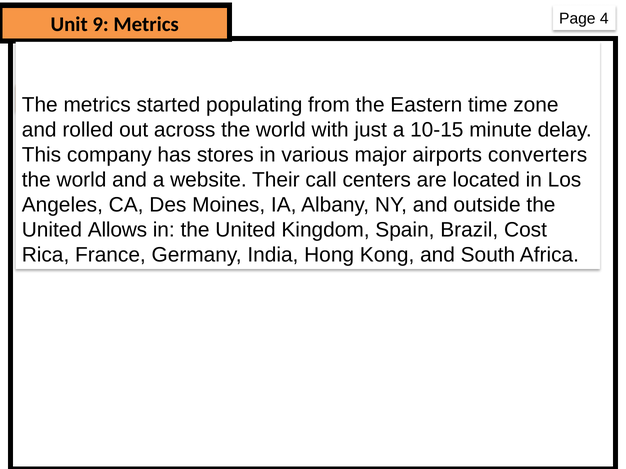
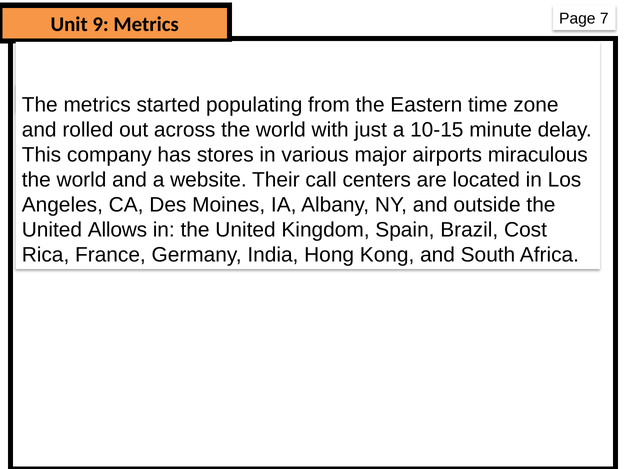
4: 4 -> 7 (604, 19)
converters: converters -> miraculous (538, 155)
